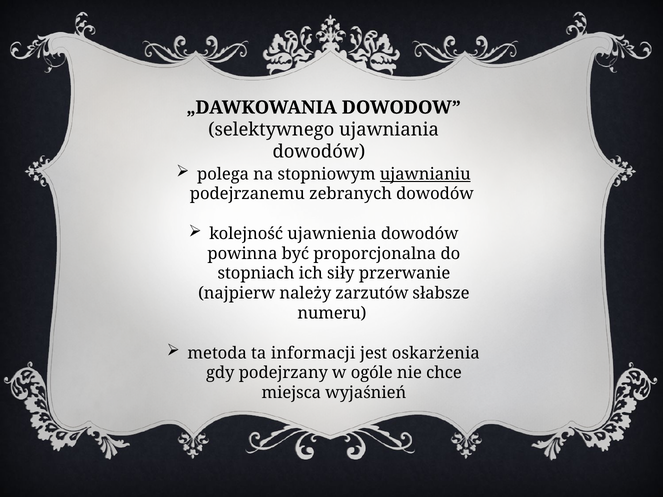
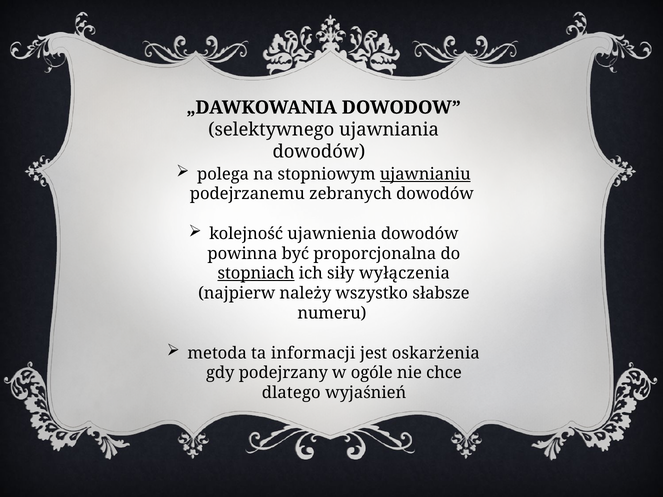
stopniach underline: none -> present (256, 274)
przerwanie: przerwanie -> wyłączenia (405, 274)
zarzutów: zarzutów -> wszystko (372, 294)
miejsca: miejsca -> dlatego (291, 393)
